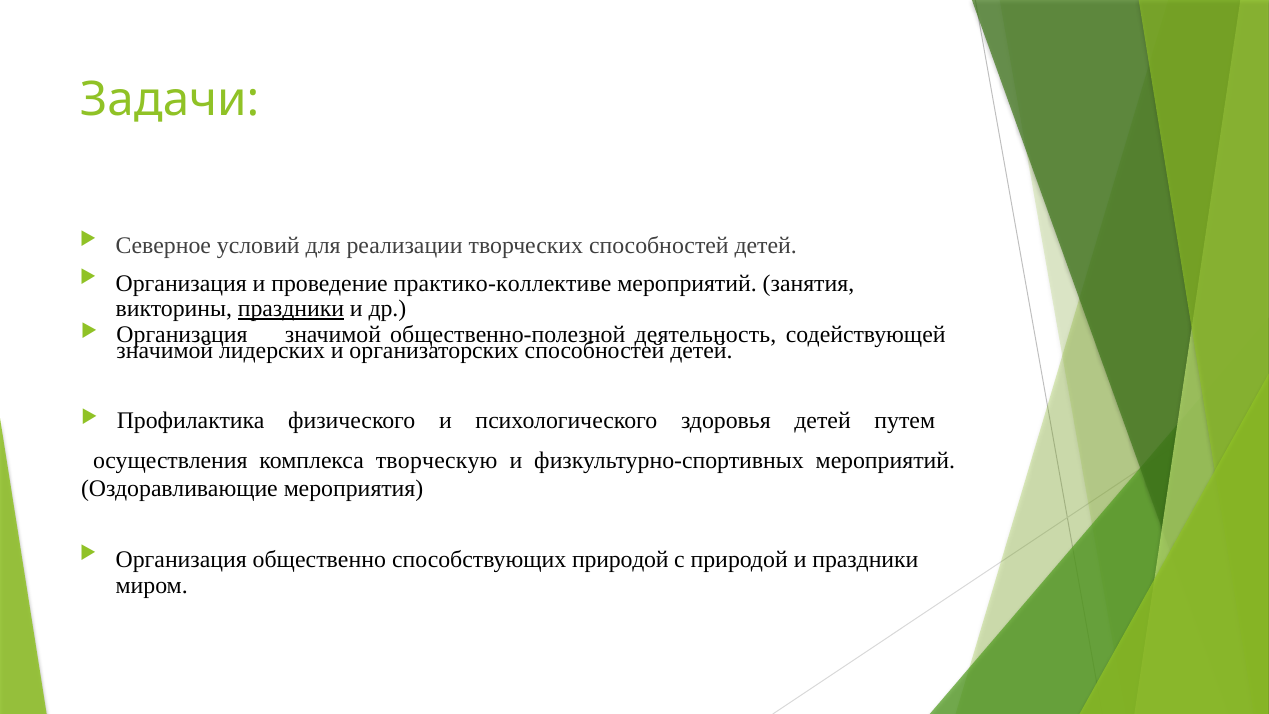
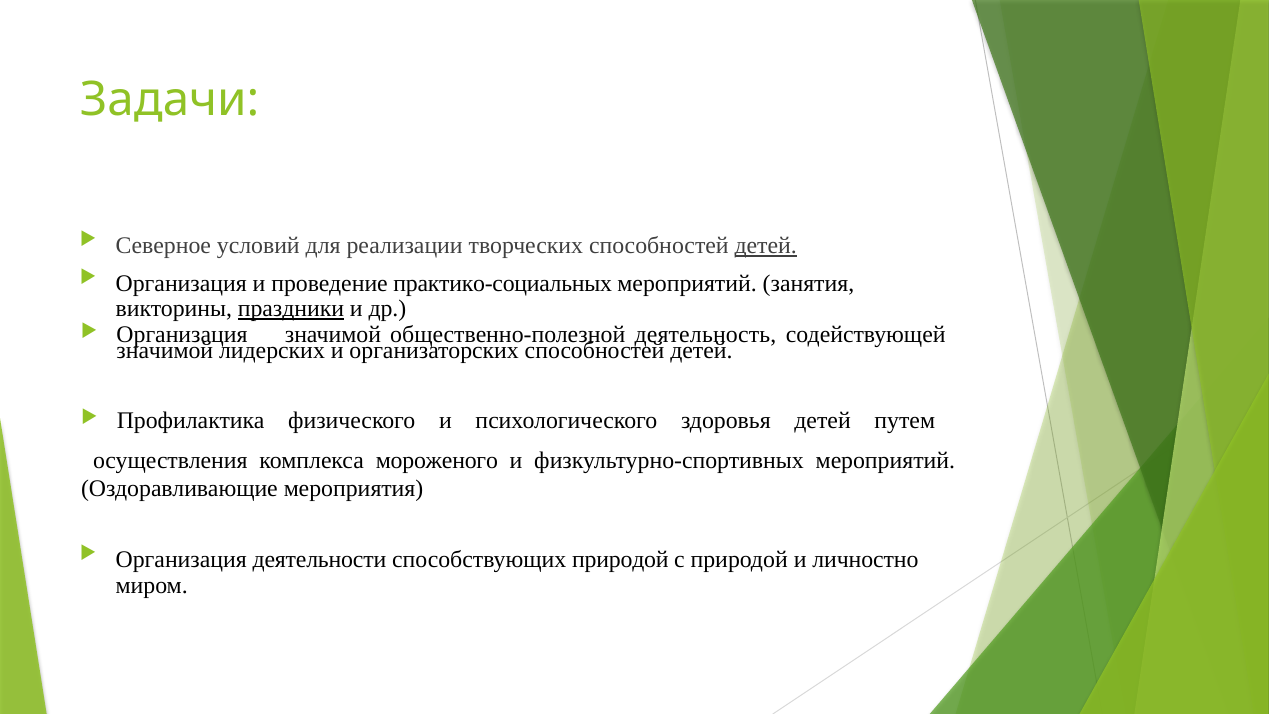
детей underline: none -> present (766, 246)
практико-коллективе: практико-коллективе -> практико-социальных (503, 283)
творческую: творческую -> мороженого (437, 461)
общественно: общественно -> деятельности (319, 559)
и праздники: праздники -> личностно (865, 559)
